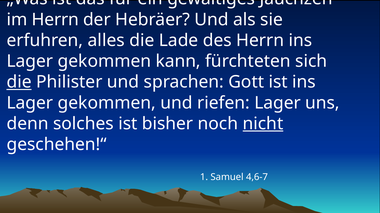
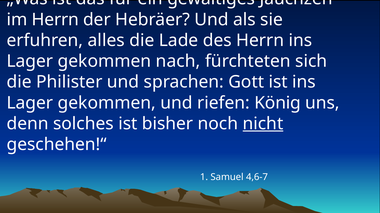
kann: kann -> nach (178, 61)
die underline: present -> none (19, 82)
riefen Lager: Lager -> König (278, 103)
